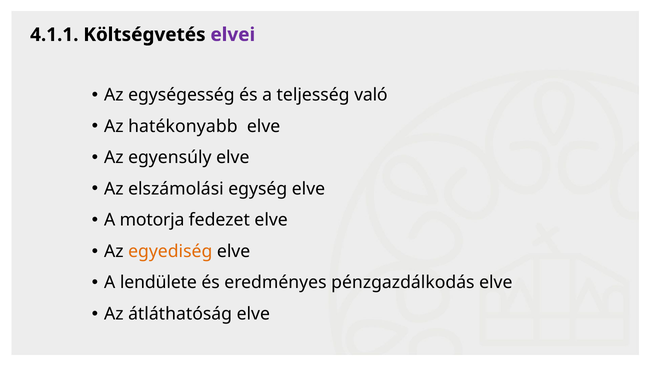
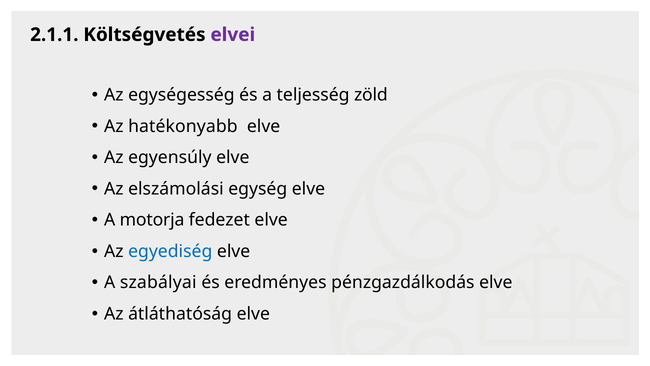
4.1.1: 4.1.1 -> 2.1.1 (54, 35)
való: való -> zöld (371, 95)
egyediség colour: orange -> blue (170, 251)
lendülete: lendülete -> szabályai (158, 282)
